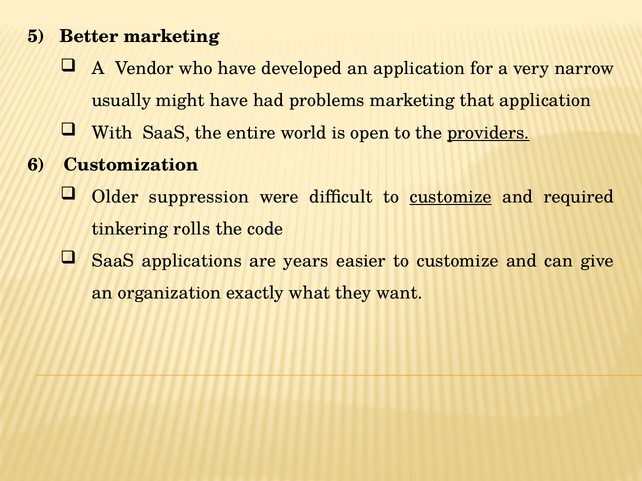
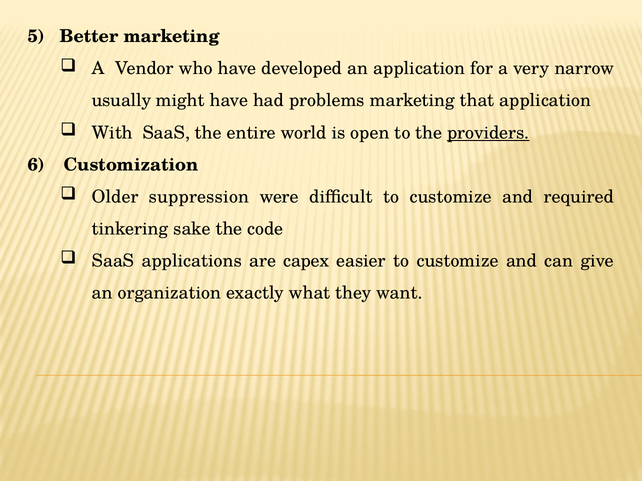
customize underline: present -> none (451, 197)
rolls: rolls -> sake (192, 229)
years: years -> capex (306, 261)
